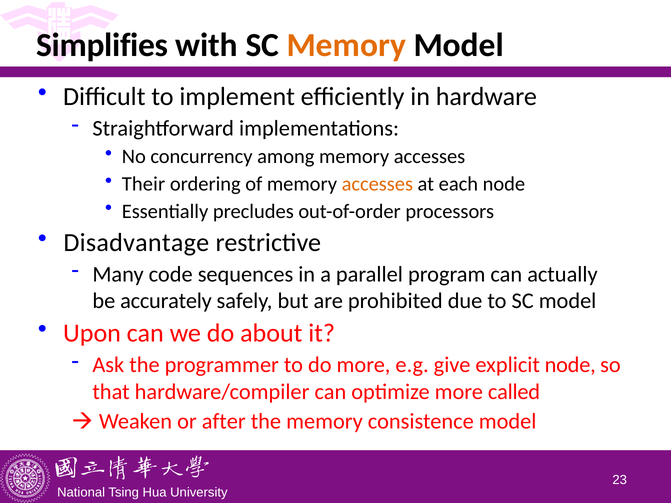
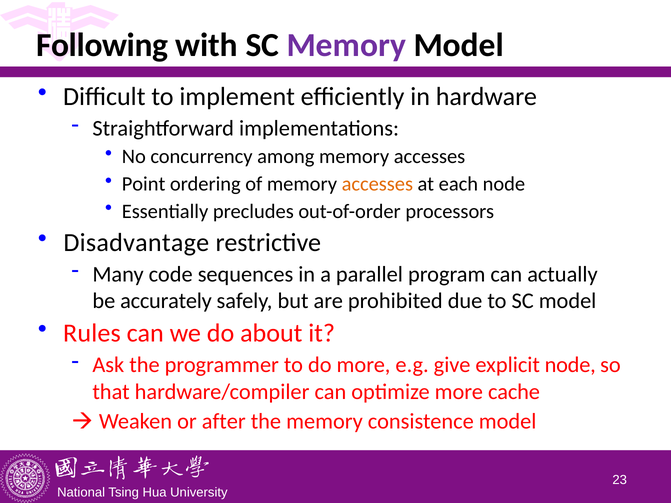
Simplifies: Simplifies -> Following (102, 45)
Memory colour: orange -> purple (346, 45)
Their: Their -> Point (144, 184)
Upon: Upon -> Rules (92, 333)
called: called -> cache (514, 392)
